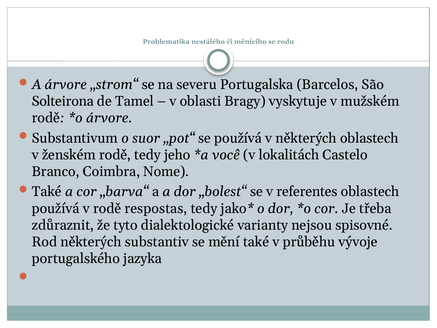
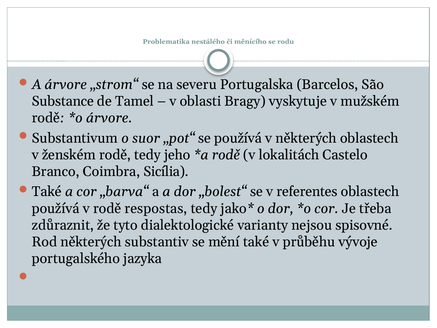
Solteirona: Solteirona -> Substance (63, 101)
você: você -> rodě (226, 155)
Nome: Nome -> Sicília (166, 171)
